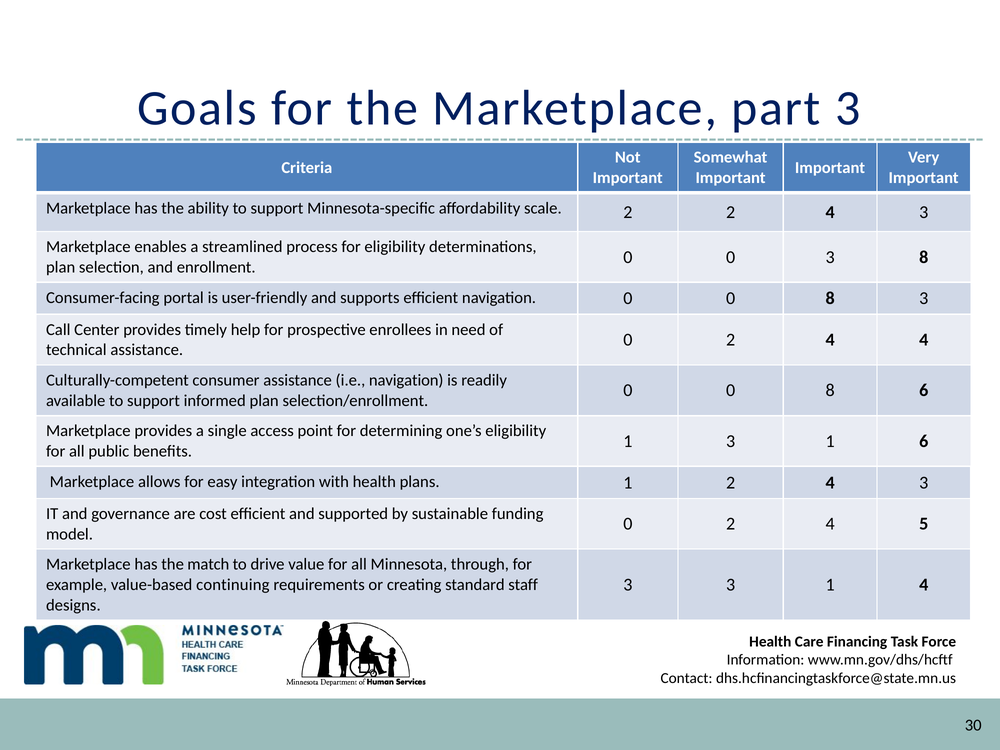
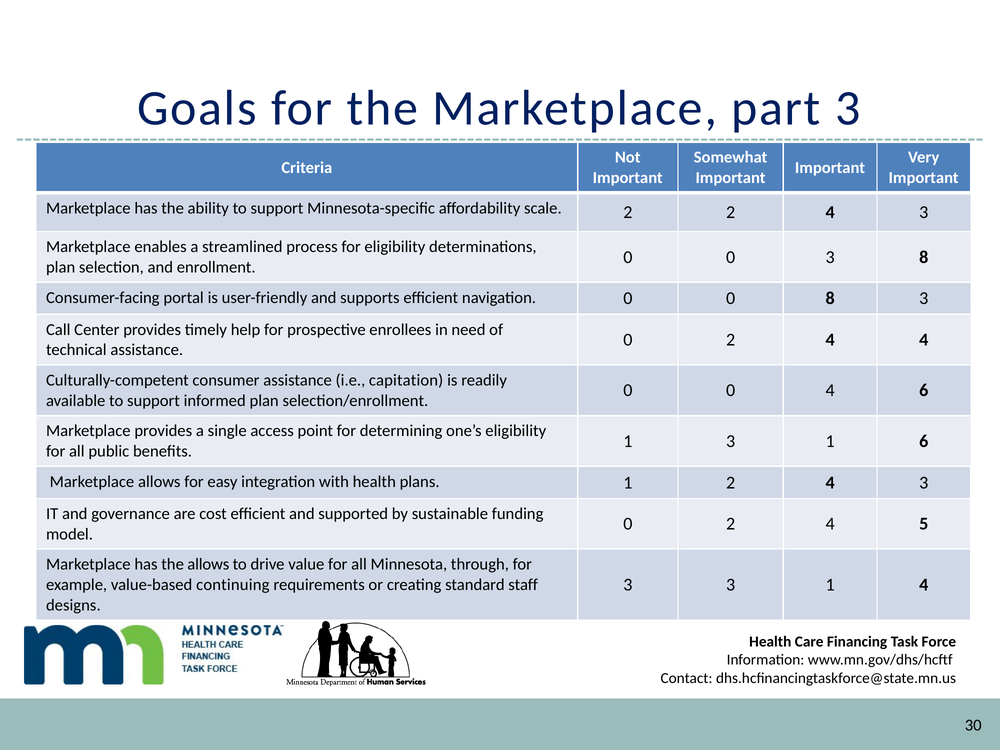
i.e navigation: navigation -> capitation (406, 380)
8: 8 -> 4 (830, 391)
the match: match -> allows (208, 564)
